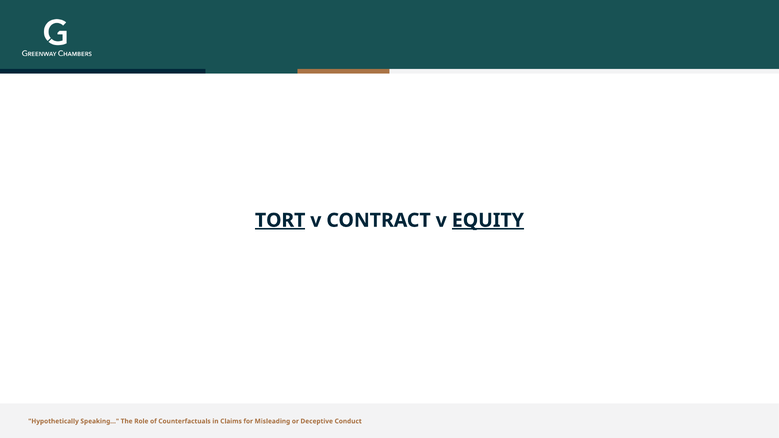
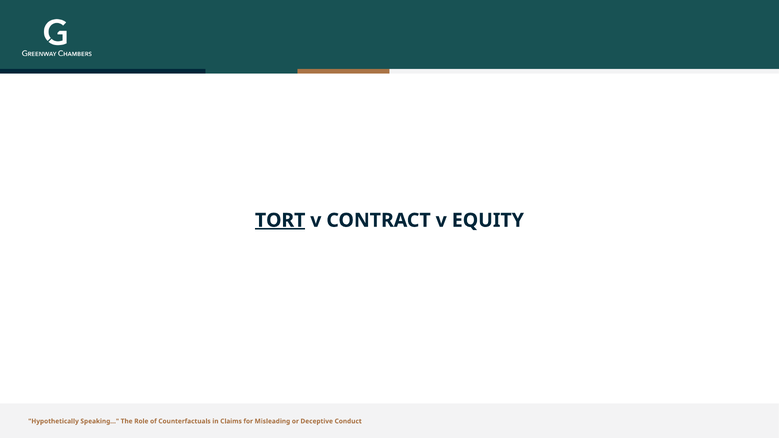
EQUITY underline: present -> none (488, 220)
